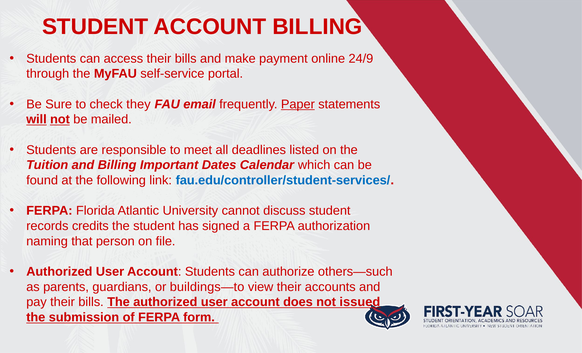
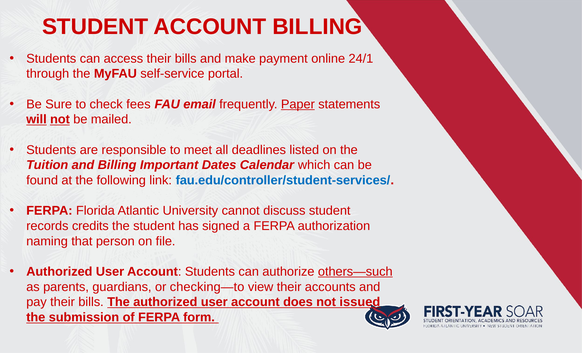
24/9: 24/9 -> 24/1 (361, 59)
they: they -> fees (138, 104)
others—such underline: none -> present (355, 272)
buildings—to: buildings—to -> checking—to (207, 287)
